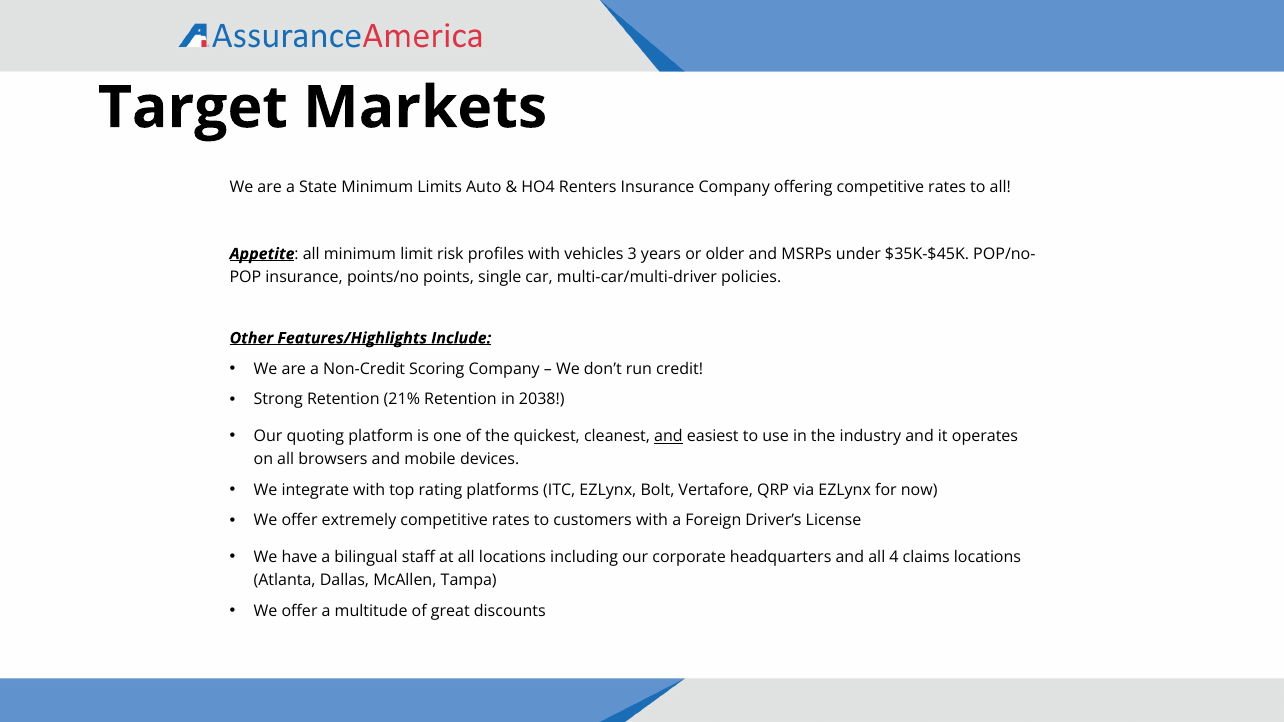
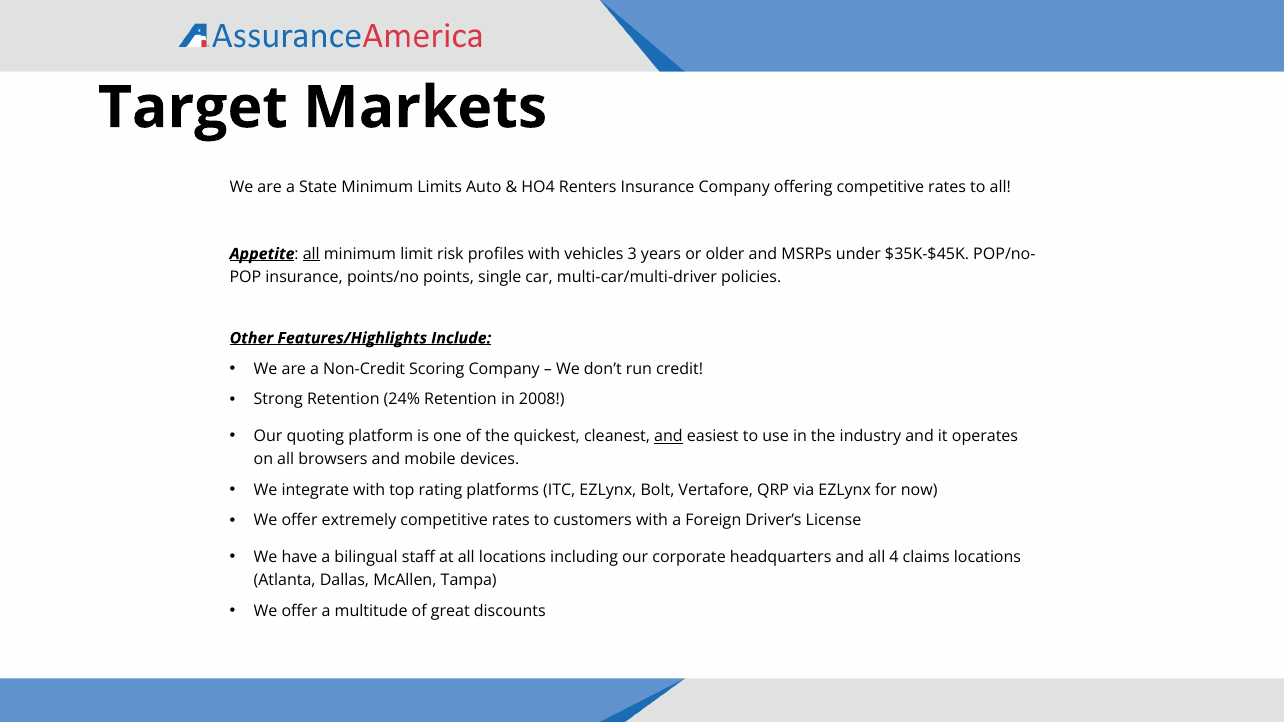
all underline: none -> present (311, 254)
21%: 21% -> 24% (402, 400)
2038: 2038 -> 2008 (542, 400)
